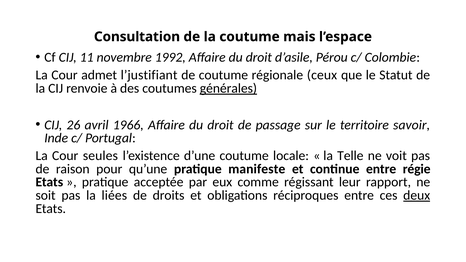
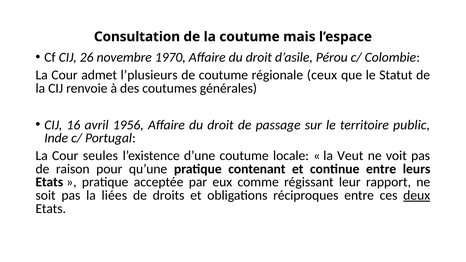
11: 11 -> 26 (87, 58)
1992: 1992 -> 1970 (170, 58)
l’justifiant: l’justifiant -> l’plusieurs (149, 75)
générales underline: present -> none (228, 88)
26: 26 -> 16 (73, 125)
1966: 1966 -> 1956 (128, 125)
savoir: savoir -> public (412, 125)
Telle: Telle -> Veut (350, 156)
manifeste: manifeste -> contenant (257, 169)
régie: régie -> leurs (417, 169)
